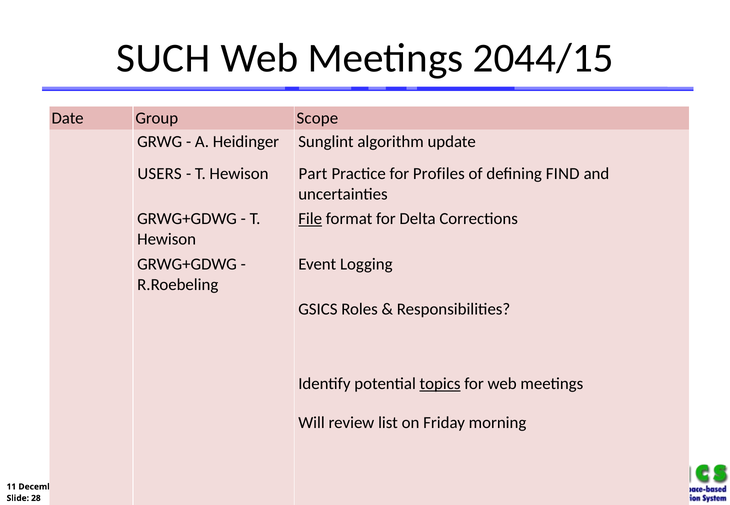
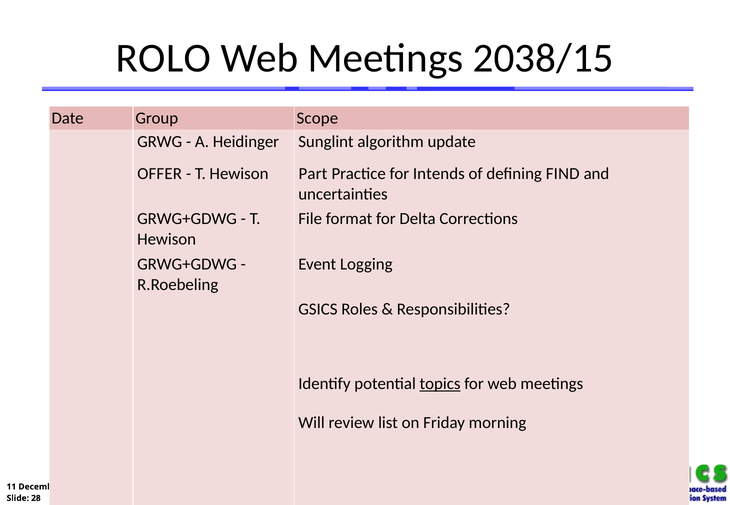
SUCH: SUCH -> ROLO (163, 58)
2044/15: 2044/15 -> 2038/15 (543, 58)
USERS: USERS -> OFFER (160, 174)
Profiles: Profiles -> Intends (439, 174)
File underline: present -> none (310, 219)
